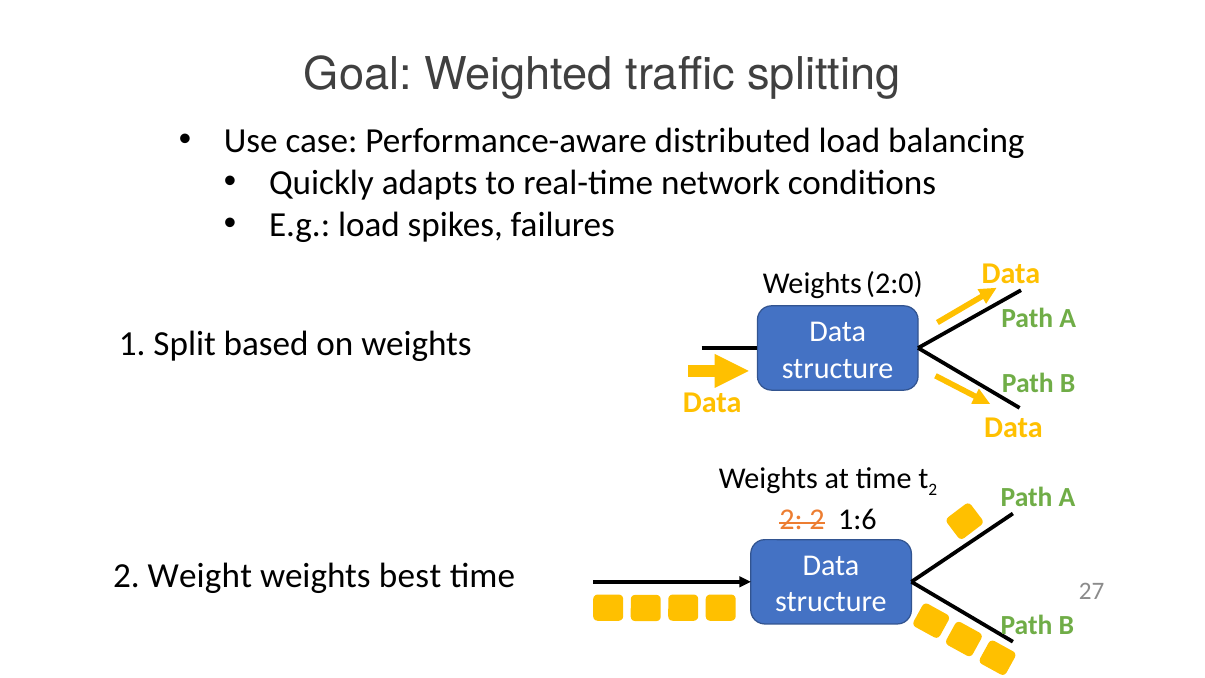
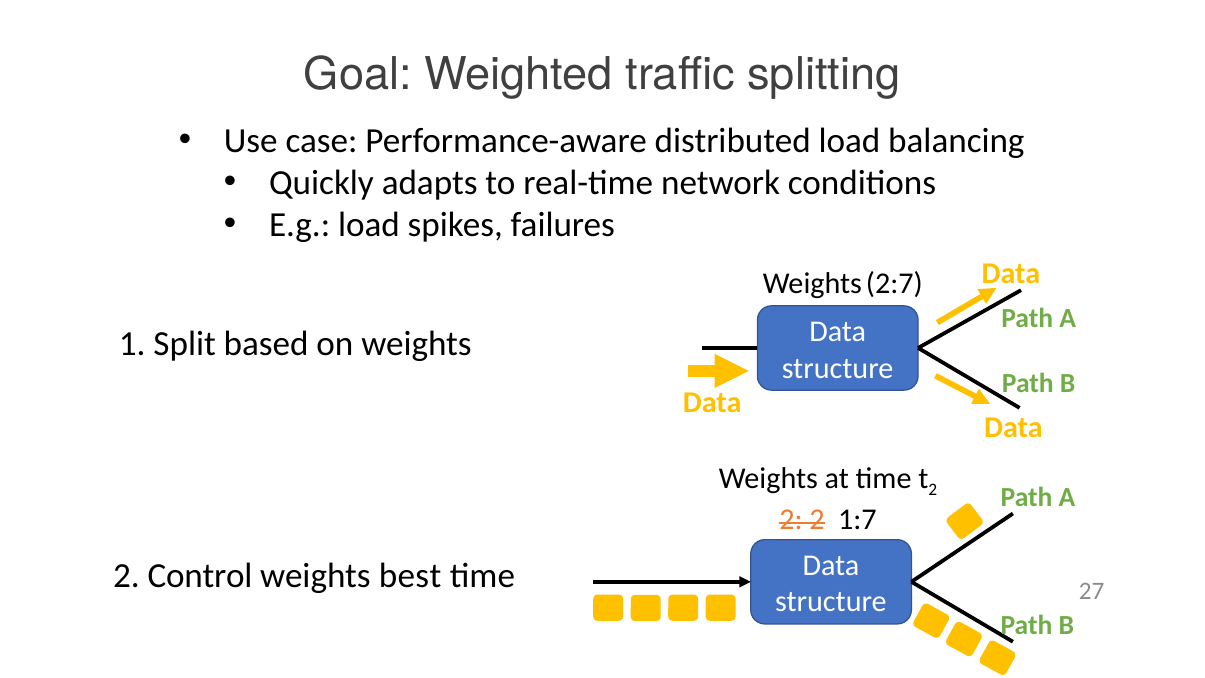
2:0: 2:0 -> 2:7 (894, 284)
1:6: 1:6 -> 1:7 (857, 519)
Weight: Weight -> Control (200, 576)
